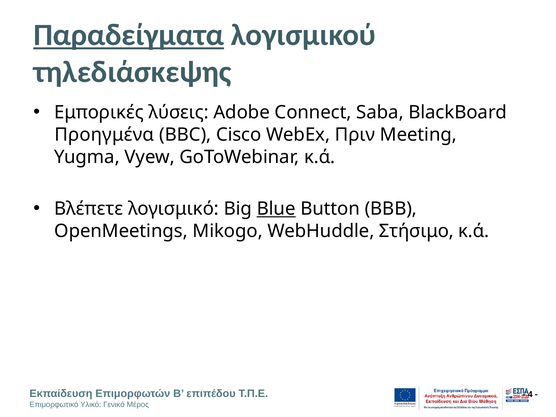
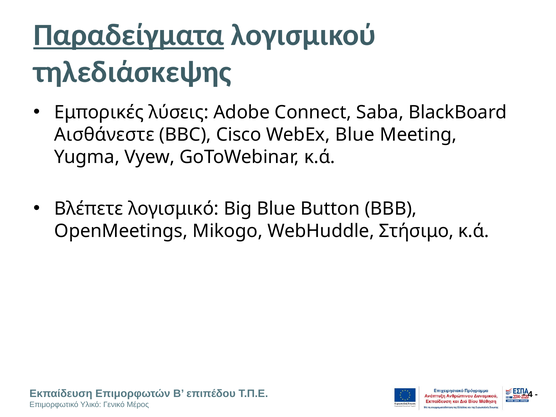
Προηγμένα: Προηγμένα -> Αισθάνεστε (104, 135)
WebEx Πριν: Πριν -> Blue (355, 135)
Blue underline: present -> none (276, 209)
